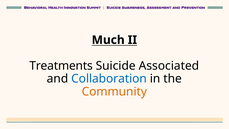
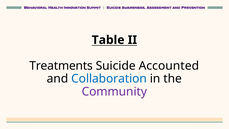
Much: Much -> Table (108, 40)
Associated: Associated -> Accounted (169, 66)
Community colour: orange -> purple (114, 91)
